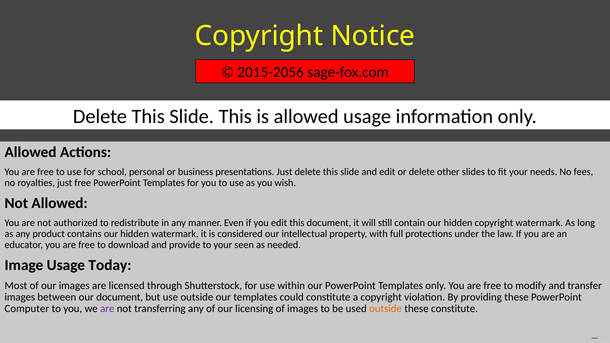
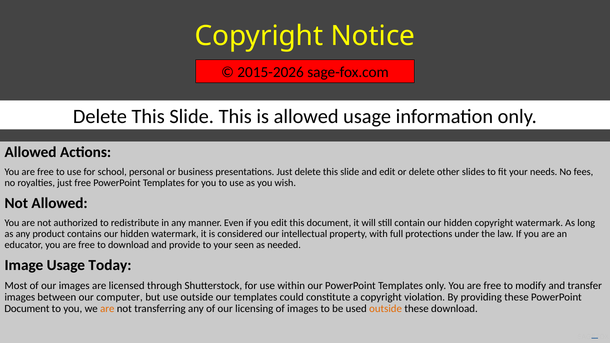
2015-2056: 2015-2056 -> 2015-2026 (271, 72)
our document: document -> computer (120, 297)
Computer: Computer -> Document (27, 309)
are colour: purple -> orange (107, 309)
these constitute: constitute -> download (454, 309)
